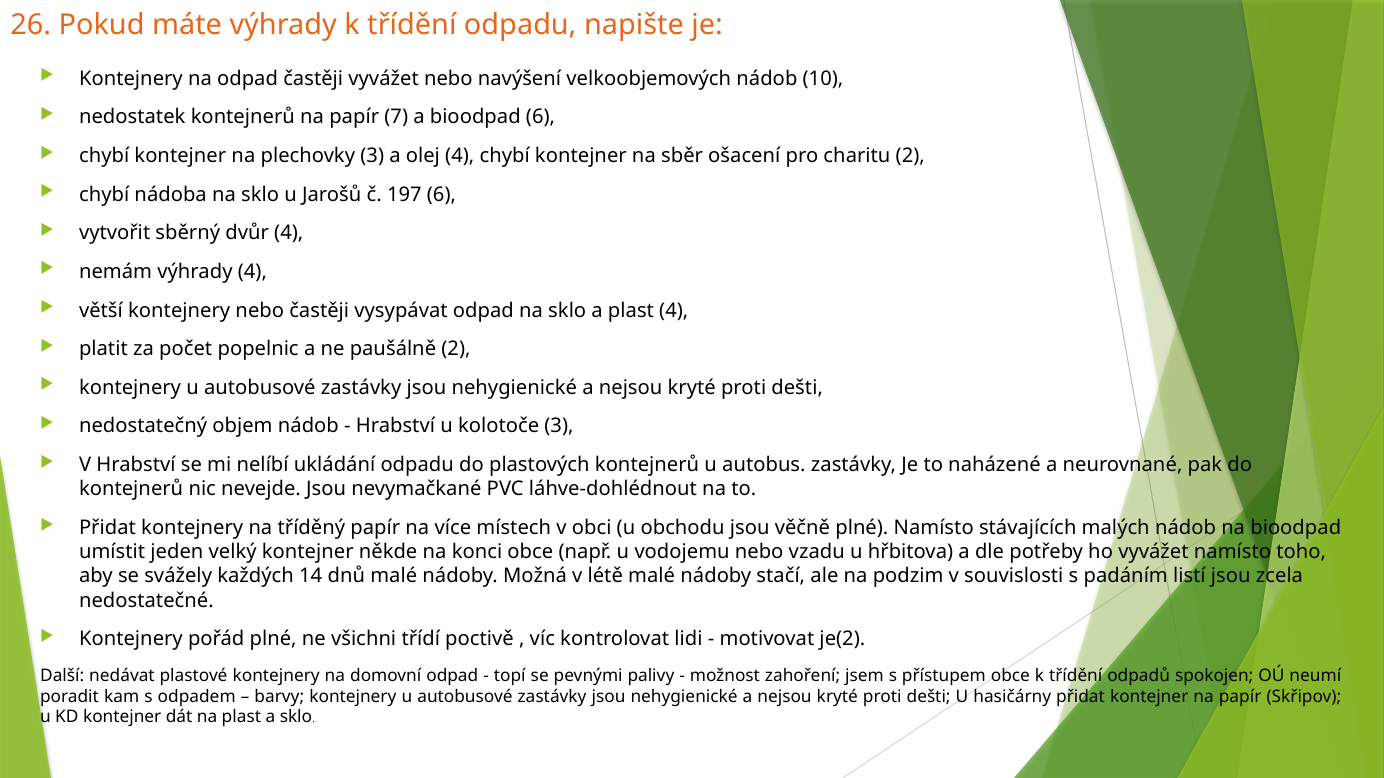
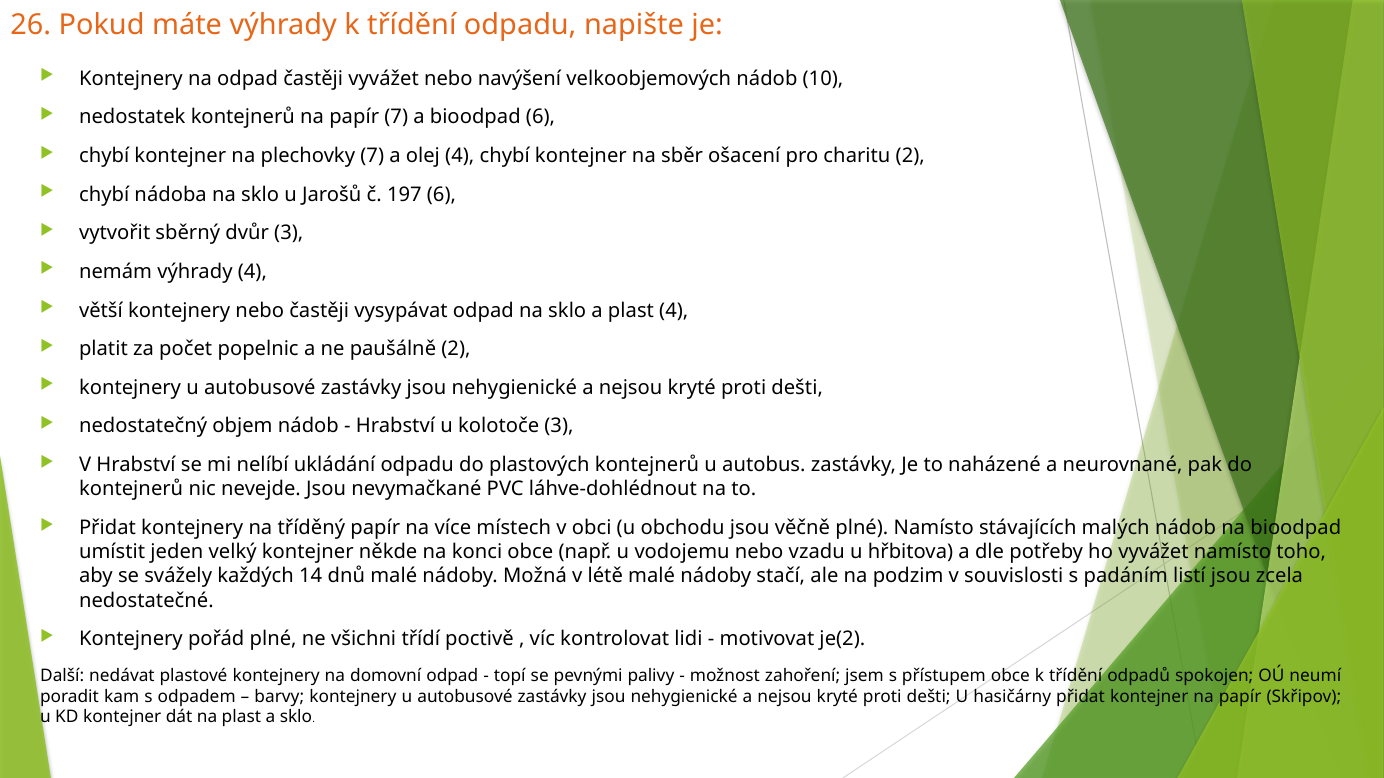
plechovky 3: 3 -> 7 (372, 156)
dvůr 4: 4 -> 3 (289, 233)
